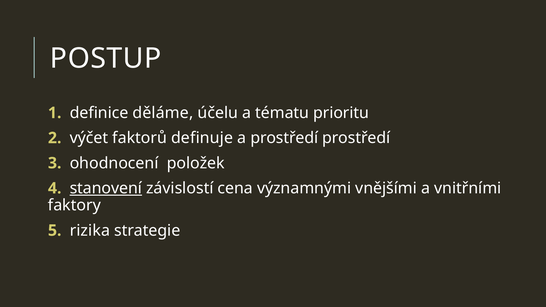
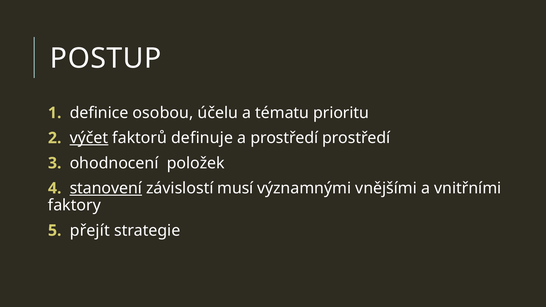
děláme: děláme -> osobou (163, 113)
výčet underline: none -> present (89, 138)
cena: cena -> musí (235, 188)
rizika: rizika -> přejít (90, 231)
